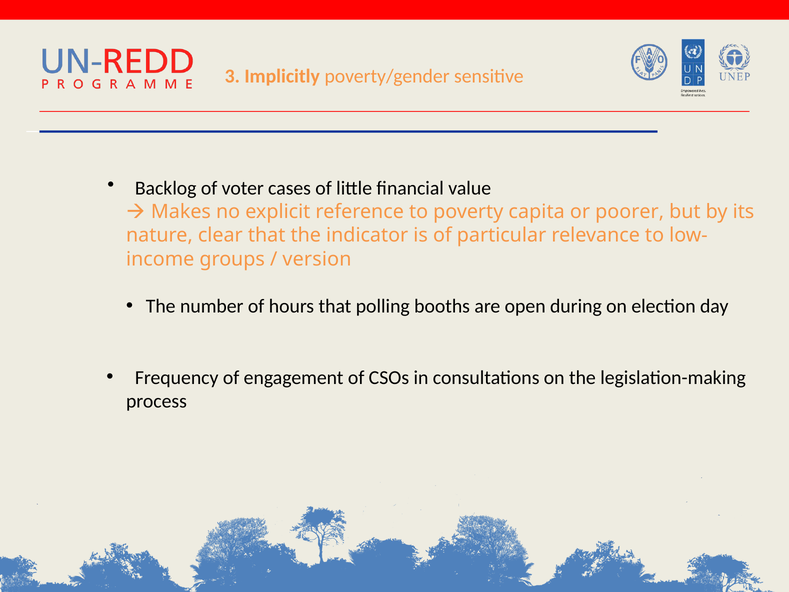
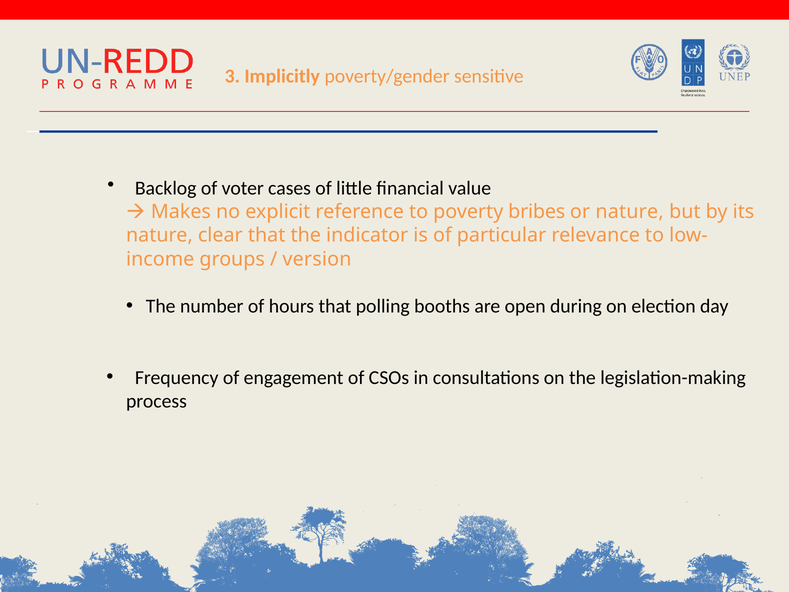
capita: capita -> bribes (537, 212)
or poorer: poorer -> nature (630, 212)
